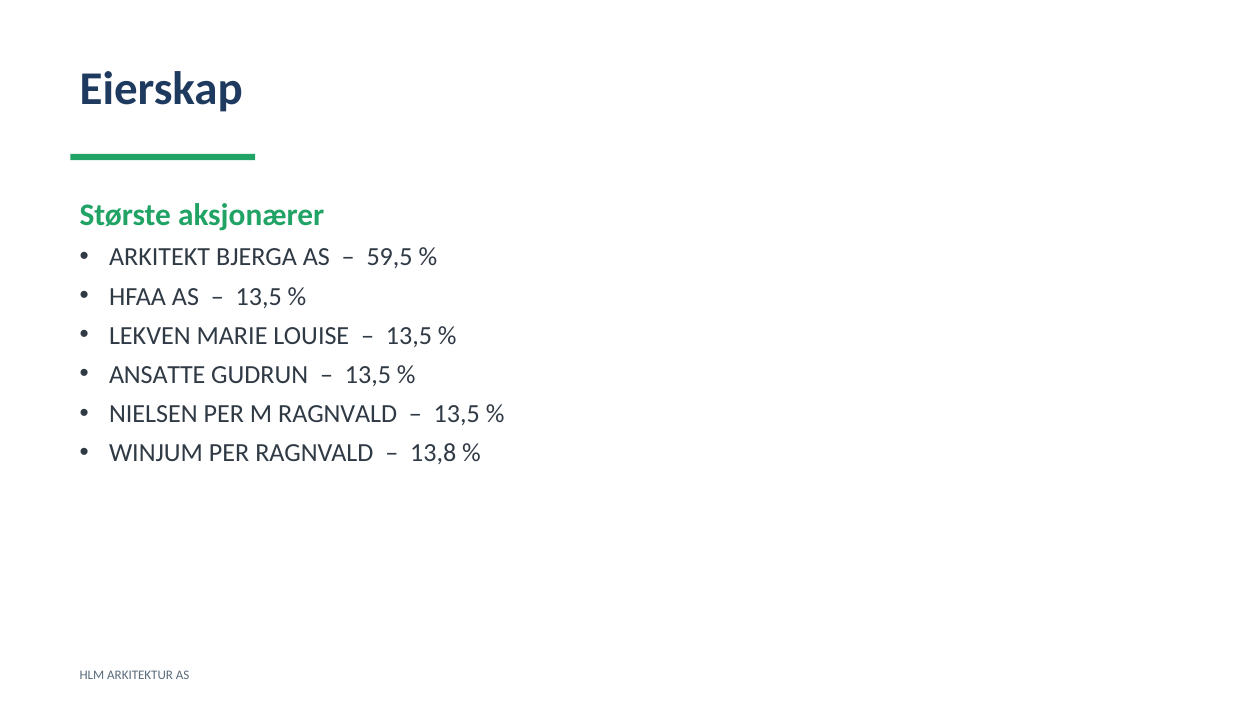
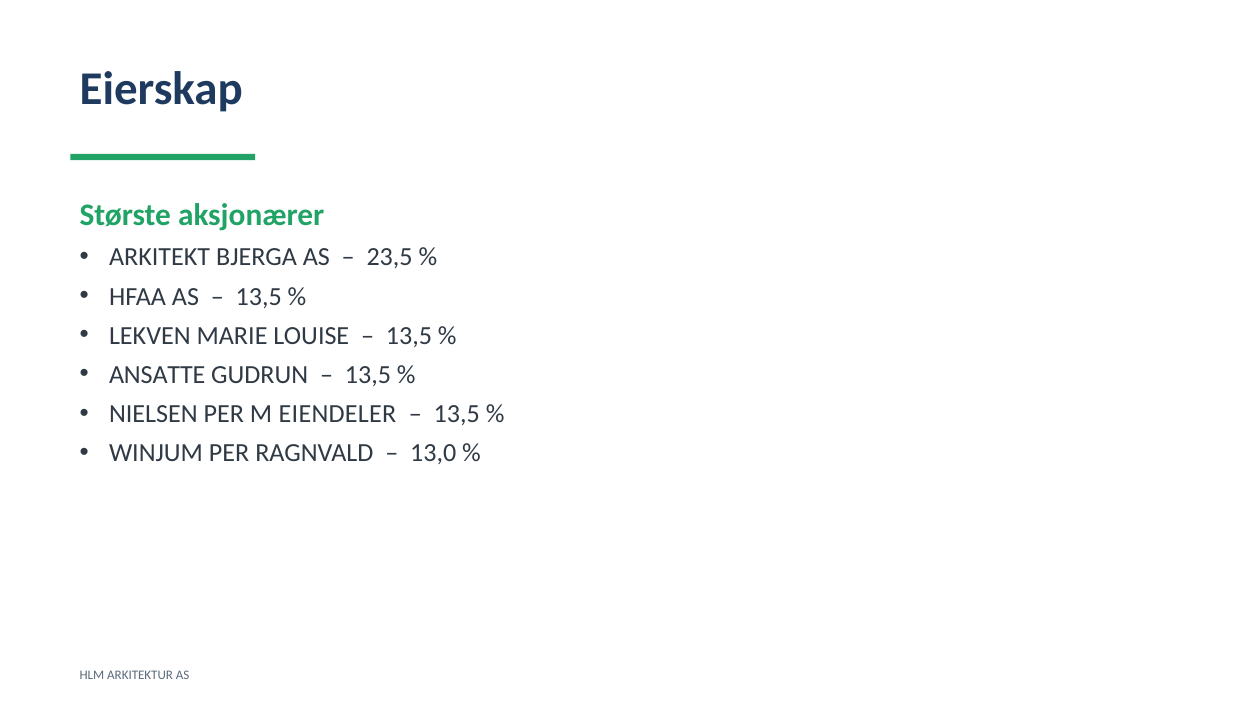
59,5: 59,5 -> 23,5 (390, 257)
M RAGNVALD: RAGNVALD -> EIENDELER (338, 414)
13,8: 13,8 -> 13,0 (433, 453)
